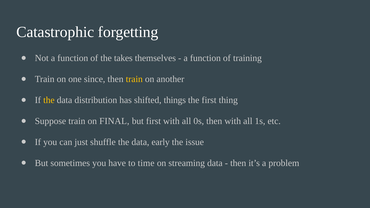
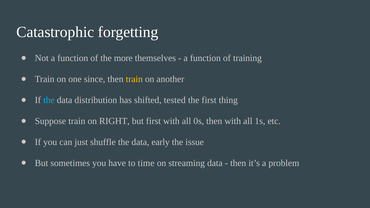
takes: takes -> more (123, 58)
the colour: yellow -> light blue (49, 100)
things: things -> tested (175, 100)
FINAL: FINAL -> RIGHT (114, 121)
